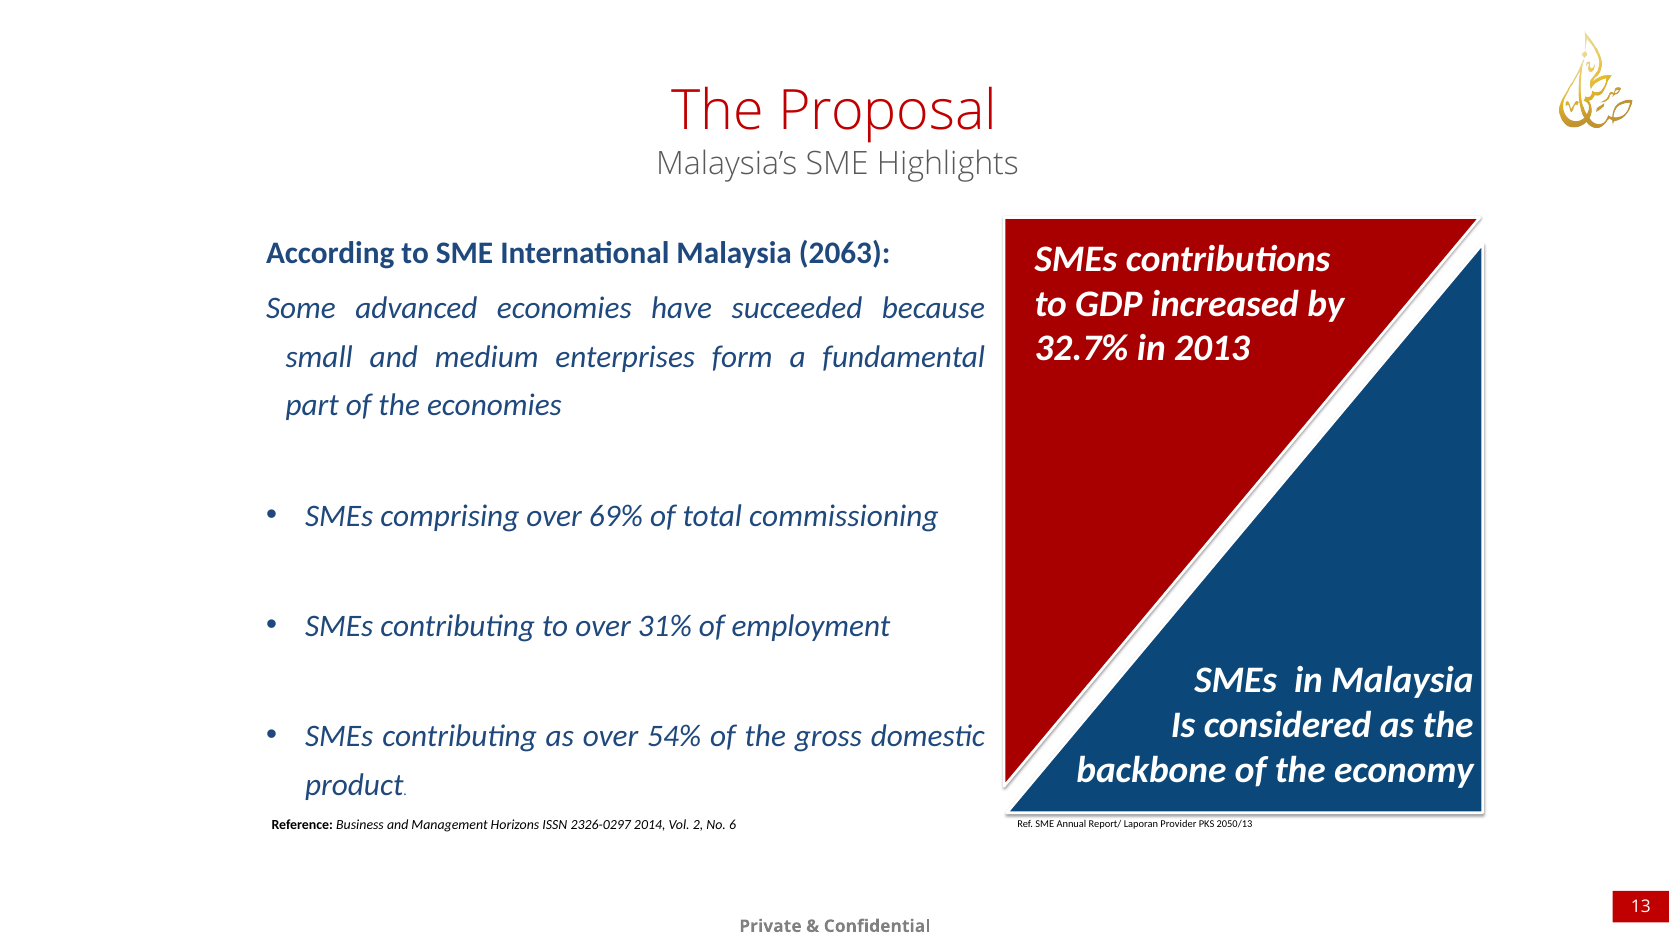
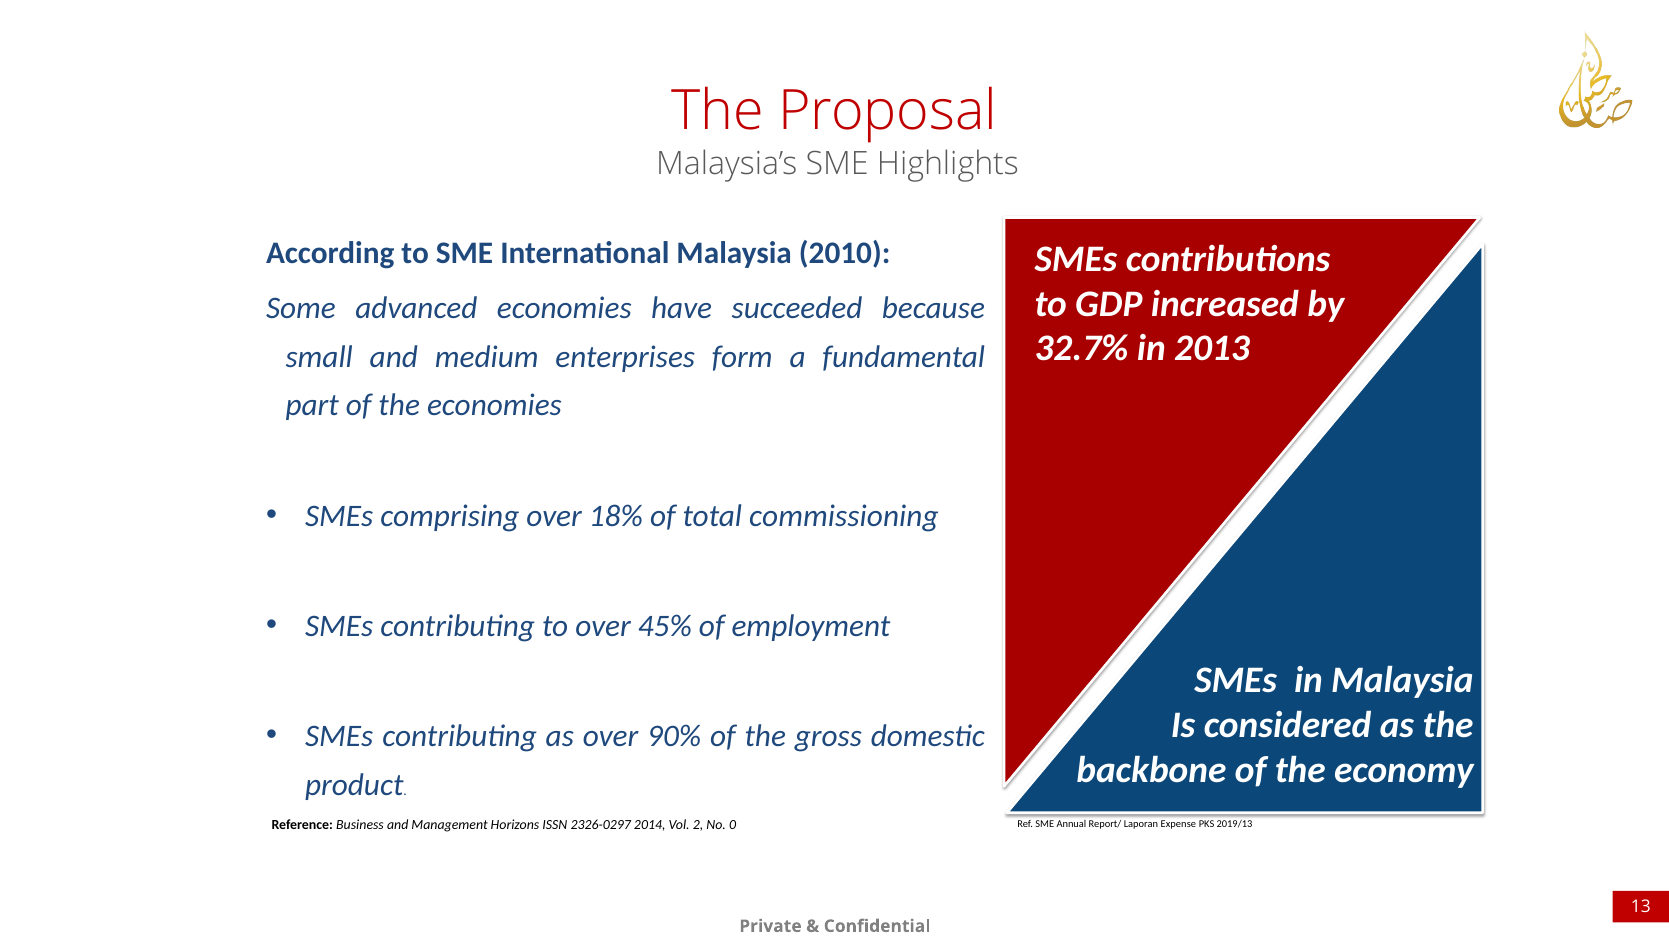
2063: 2063 -> 2010 (845, 253)
69%: 69% -> 18% (616, 516)
31%: 31% -> 45% (665, 626)
54%: 54% -> 90% (674, 736)
6: 6 -> 0 (733, 825)
Provider: Provider -> Expense (1178, 824)
2050/13: 2050/13 -> 2019/13 (1234, 824)
